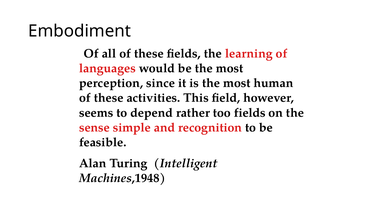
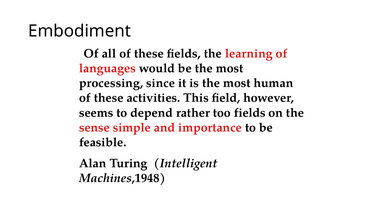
perception: perception -> processing (111, 83)
recognition: recognition -> importance (210, 128)
